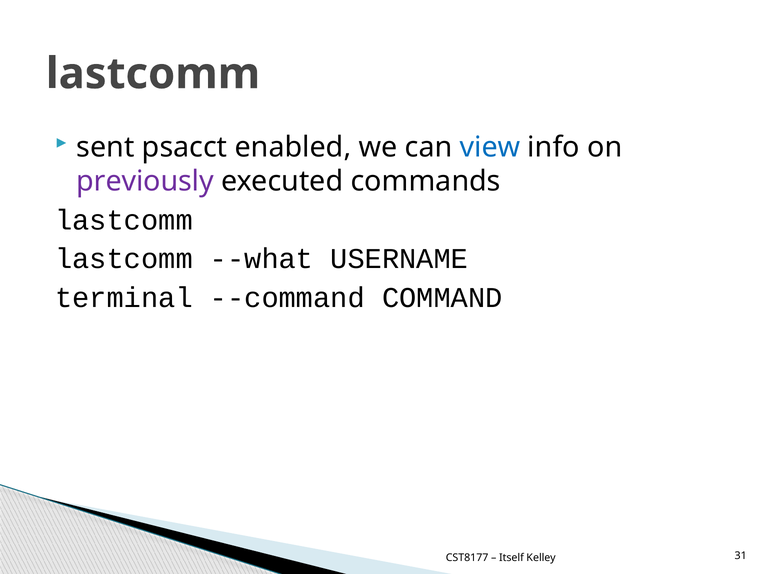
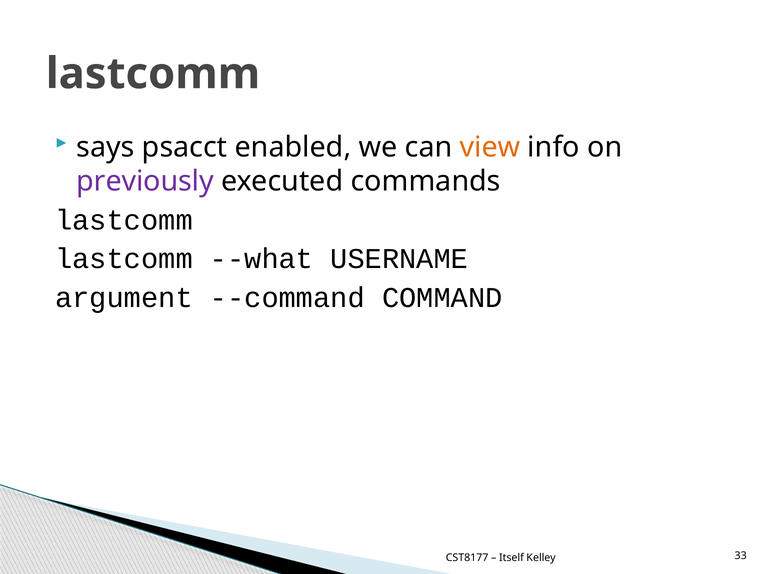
sent: sent -> says (105, 147)
view colour: blue -> orange (490, 147)
terminal: terminal -> argument (124, 298)
31: 31 -> 33 (741, 556)
